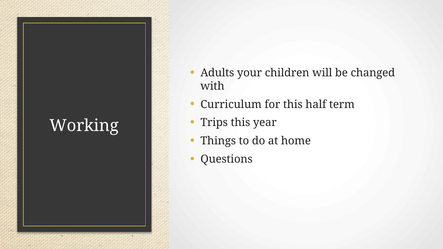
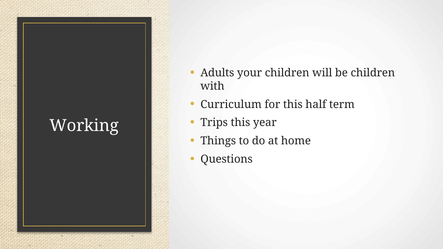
be changed: changed -> children (373, 73)
